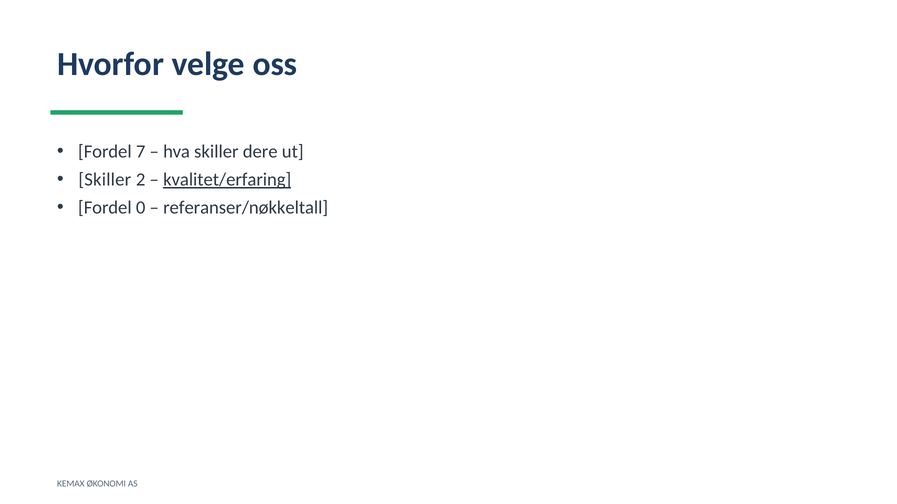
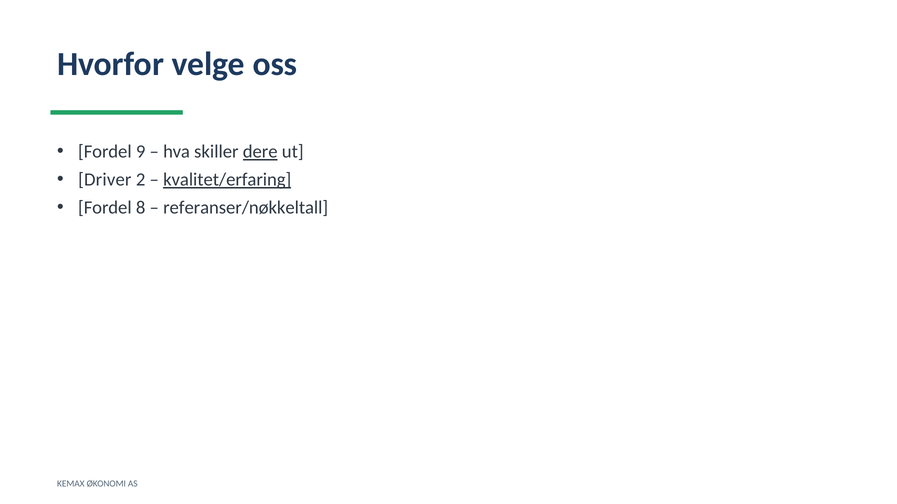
7: 7 -> 9 (141, 152)
dere underline: none -> present (260, 152)
Skiller: Skiller -> Driver (105, 180)
0: 0 -> 8 (141, 208)
